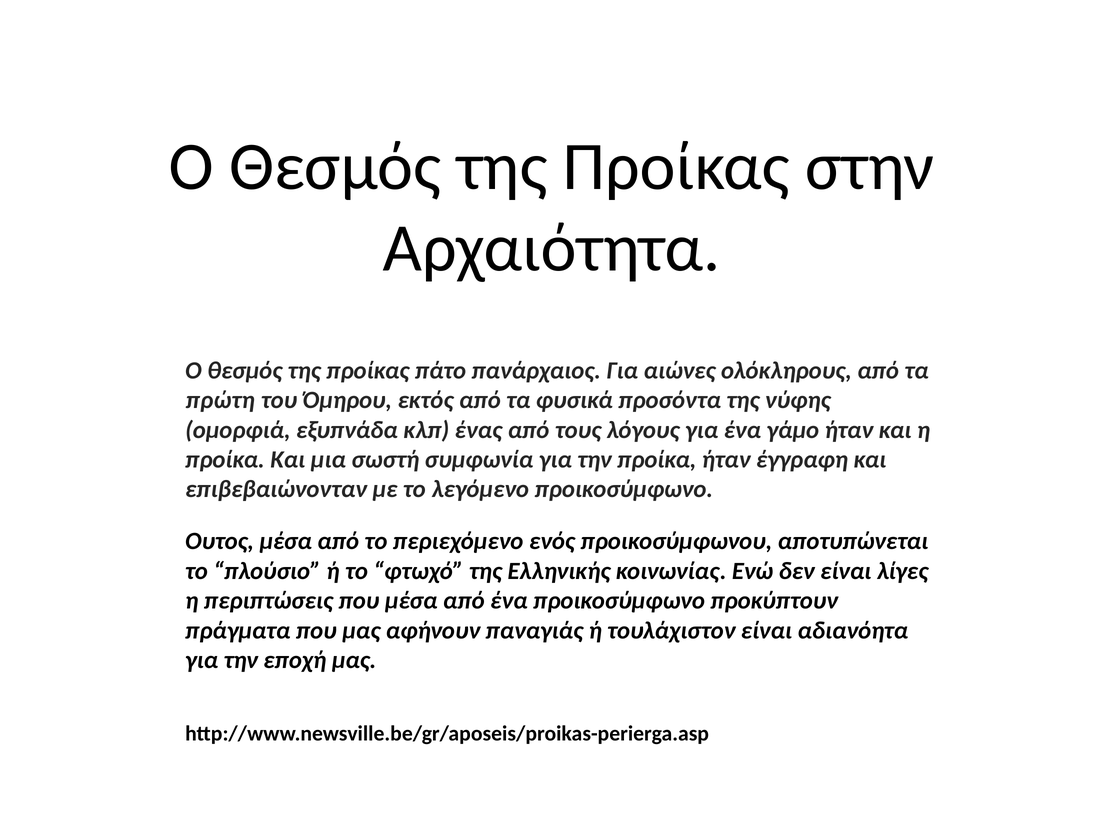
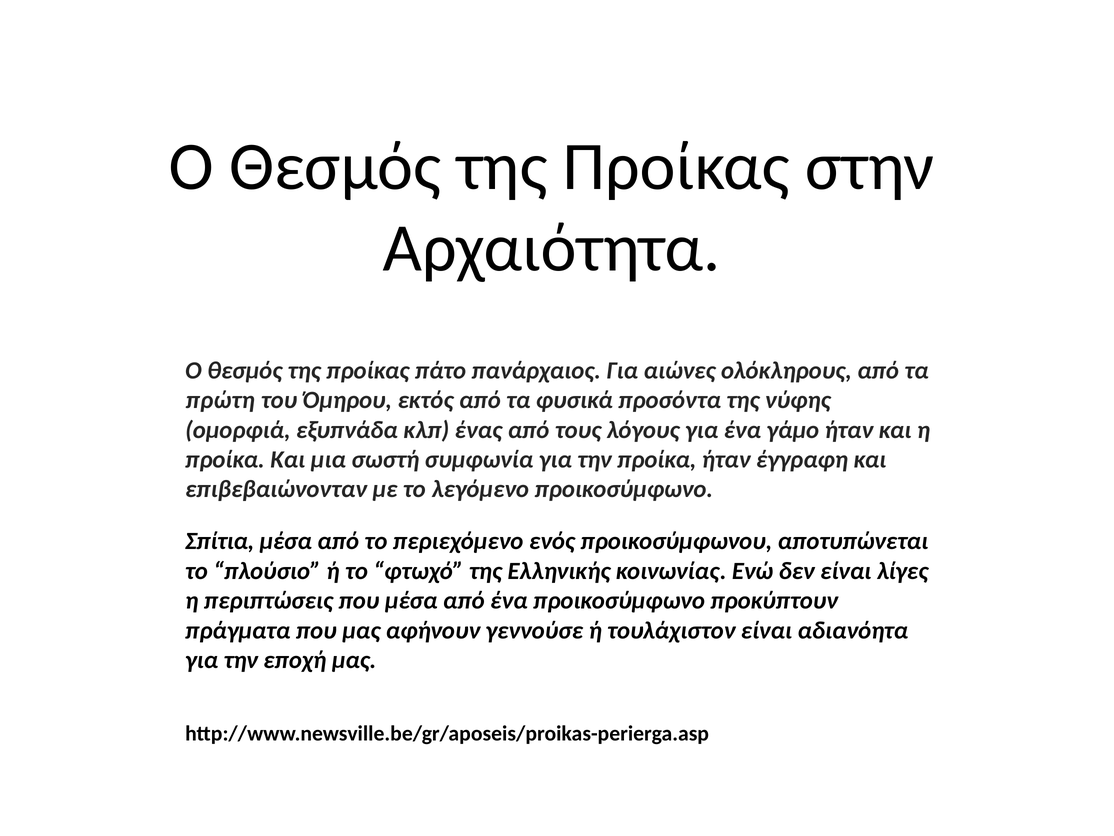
Ουτος: Ουτος -> Σπίτια (220, 541)
παναγιάς: παναγιάς -> γεννούσε (534, 630)
